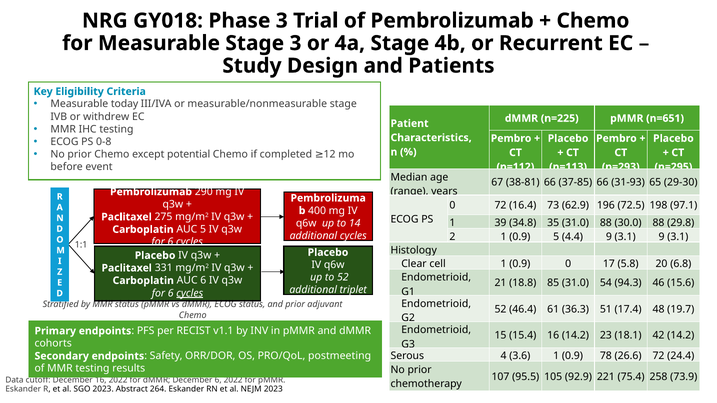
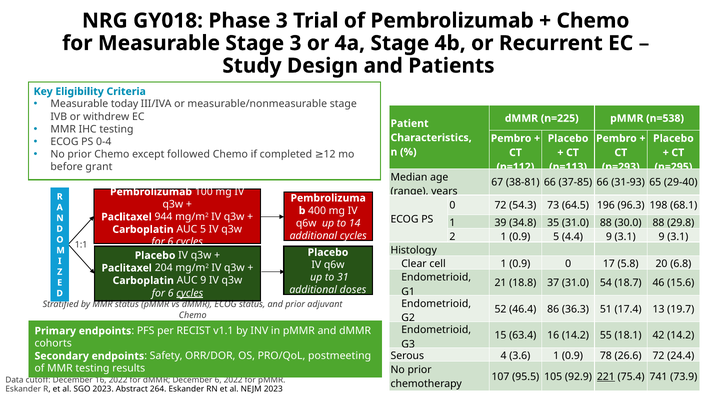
n=651: n=651 -> n=538 (665, 118)
0-8: 0-8 -> 0-4 (104, 142)
potential: potential -> followed (189, 154)
event: event -> grant (99, 167)
29-30: 29-30 -> 29-40 (681, 183)
290: 290 -> 100 (204, 192)
16.4: 16.4 -> 54.3 (523, 206)
62.9: 62.9 -> 64.5 (575, 206)
72.5: 72.5 -> 96.3 (631, 206)
97.1: 97.1 -> 68.1 (684, 206)
275: 275 -> 944 (163, 217)
331: 331 -> 204 (164, 268)
to 52: 52 -> 31 (343, 278)
AUC 6: 6 -> 9 (203, 281)
85: 85 -> 37 (553, 283)
94.3: 94.3 -> 18.7 (628, 283)
triplet: triplet -> doses (353, 290)
61: 61 -> 86 (553, 309)
48: 48 -> 13 (659, 309)
15.4: 15.4 -> 63.4 (523, 336)
23: 23 -> 55 (606, 336)
221 underline: none -> present (606, 377)
258: 258 -> 741 (659, 377)
